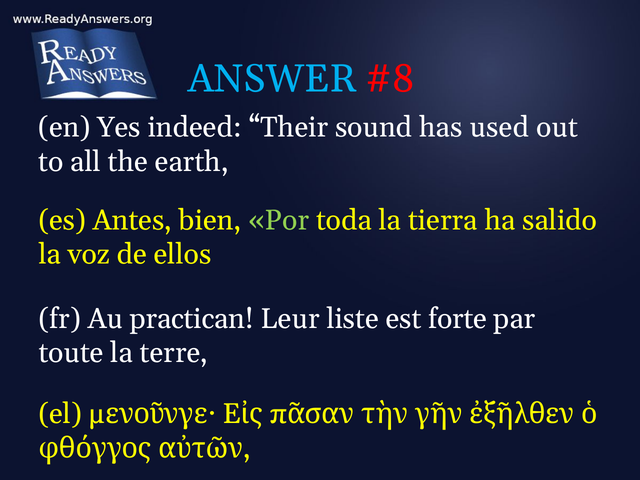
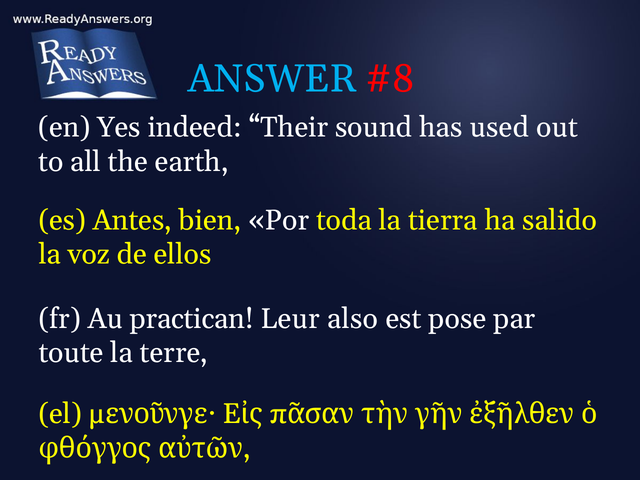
Por colour: light green -> white (279, 220)
liste: liste -> also (353, 319)
forte: forte -> pose (457, 319)
